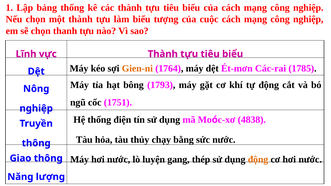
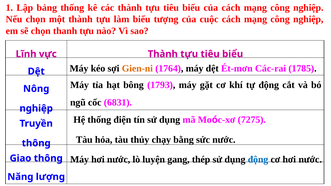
1751: 1751 -> 6831 (118, 102)
4838: 4838 -> 7275 (252, 120)
động colour: orange -> blue (258, 160)
